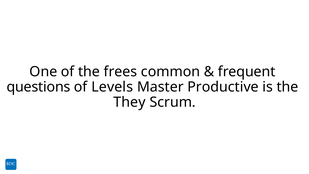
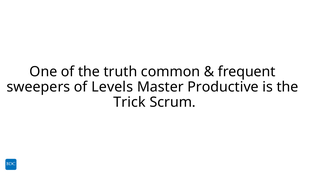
frees: frees -> truth (120, 72)
questions: questions -> sweepers (38, 87)
They: They -> Trick (129, 102)
